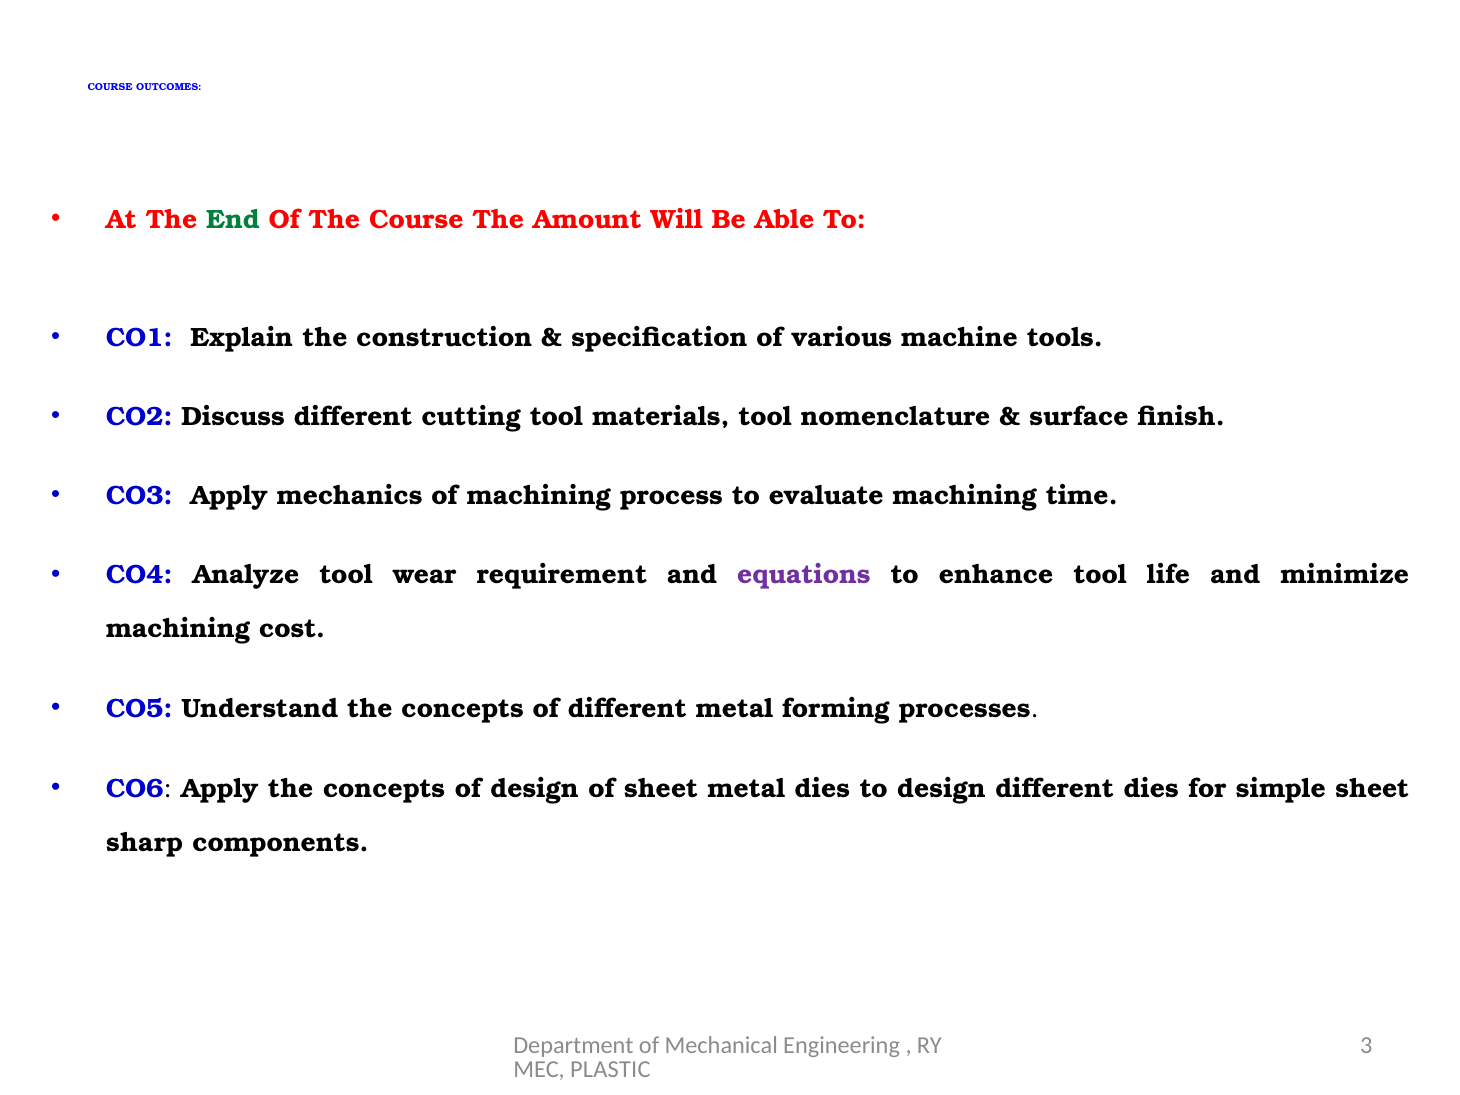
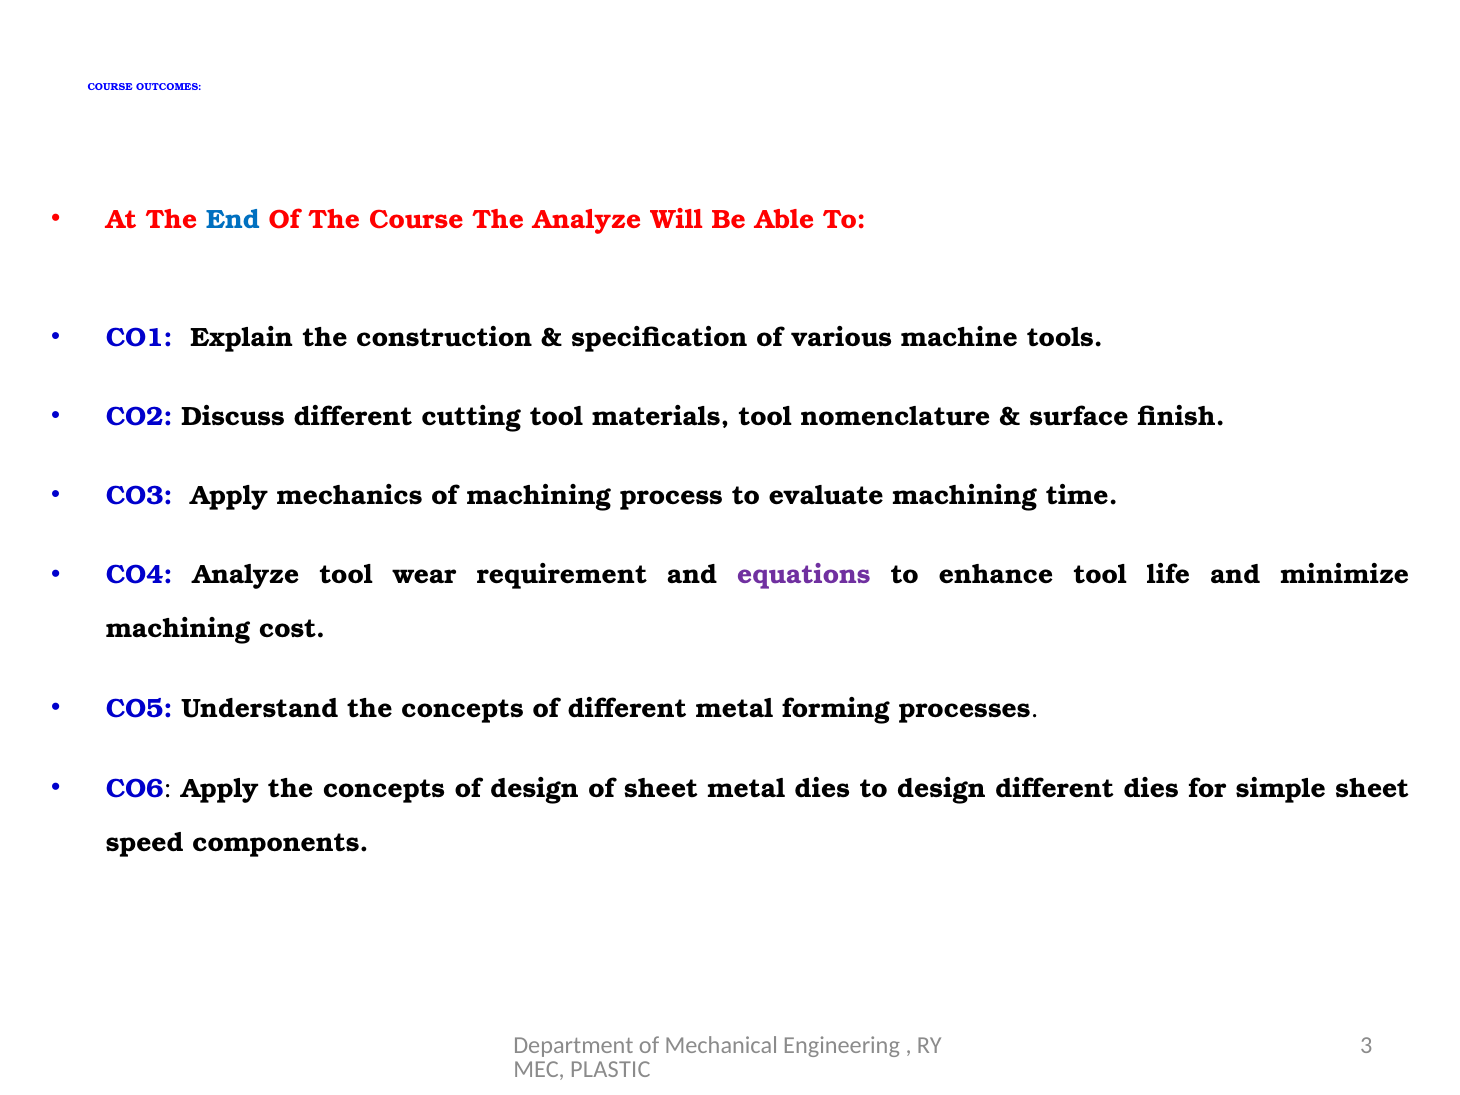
End colour: green -> blue (233, 220)
The Amount: Amount -> Analyze (587, 220)
sharp: sharp -> speed (145, 842)
